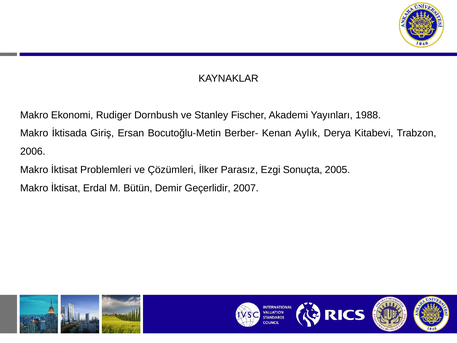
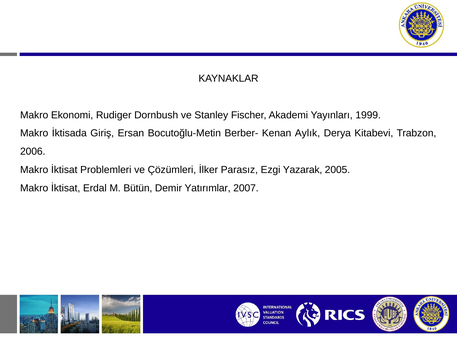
1988: 1988 -> 1999 (368, 115)
Sonuçta: Sonuçta -> Yazarak (303, 170)
Geçerlidir: Geçerlidir -> Yatırımlar (208, 188)
